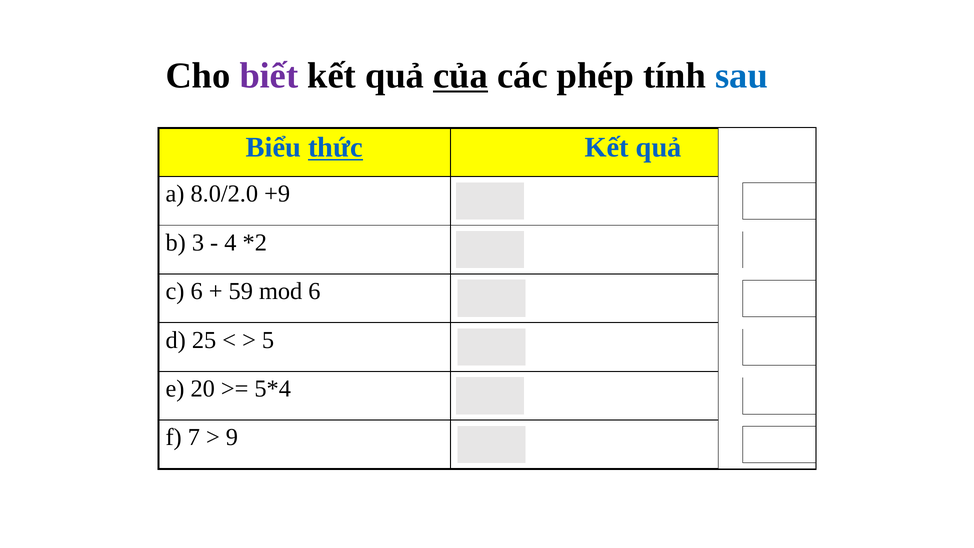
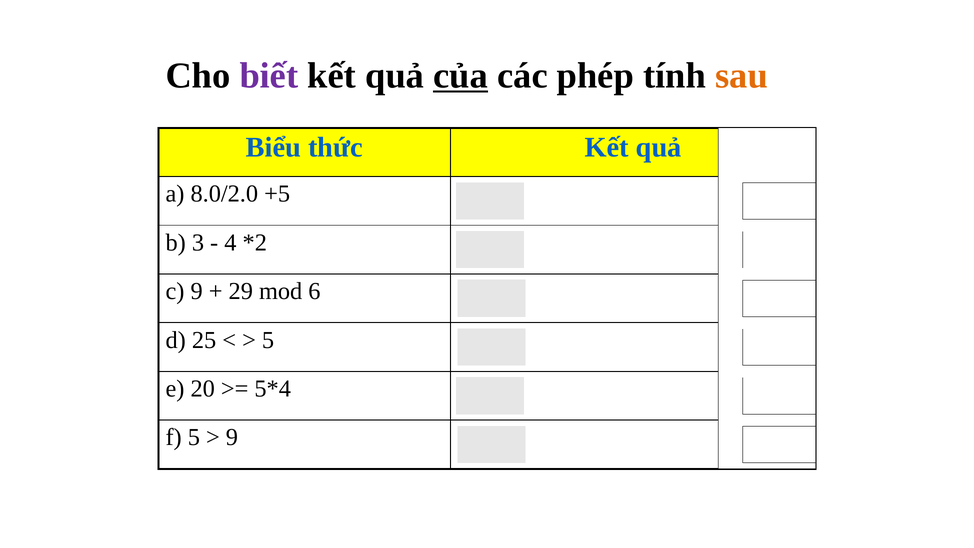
sau colour: blue -> orange (742, 76)
thức underline: present -> none (335, 147)
+9: +9 -> +5 (277, 194)
c 6: 6 -> 9 (197, 291)
59: 59 -> 29 (241, 291)
f 7: 7 -> 5 (194, 437)
